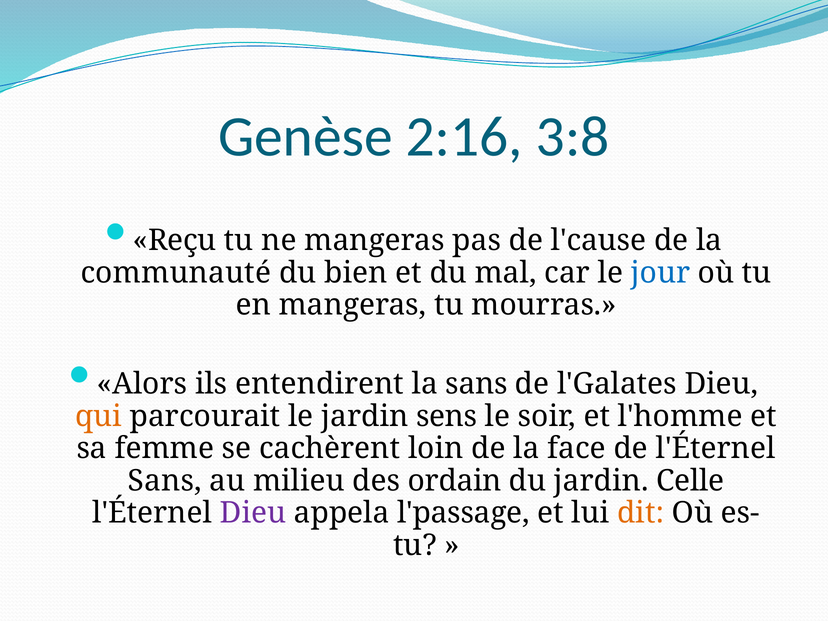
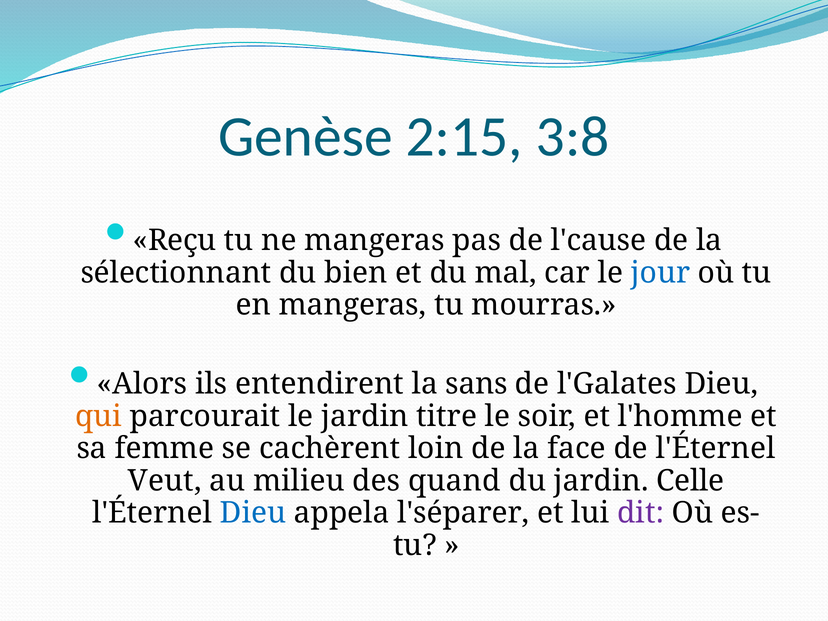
2:16: 2:16 -> 2:15 (464, 137)
communauté: communauté -> sélectionnant (176, 273)
sens: sens -> titre (447, 416)
Sans: Sans -> Veut (165, 481)
ordain: ordain -> quand (455, 481)
Dieu colour: purple -> blue (253, 513)
l'passage: l'passage -> l'séparer (463, 513)
dit colour: orange -> purple (641, 513)
